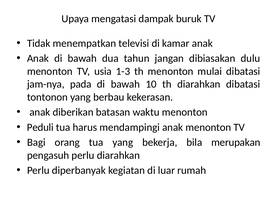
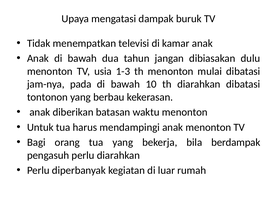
Peduli: Peduli -> Untuk (40, 127)
merupakan: merupakan -> berdampak (236, 142)
